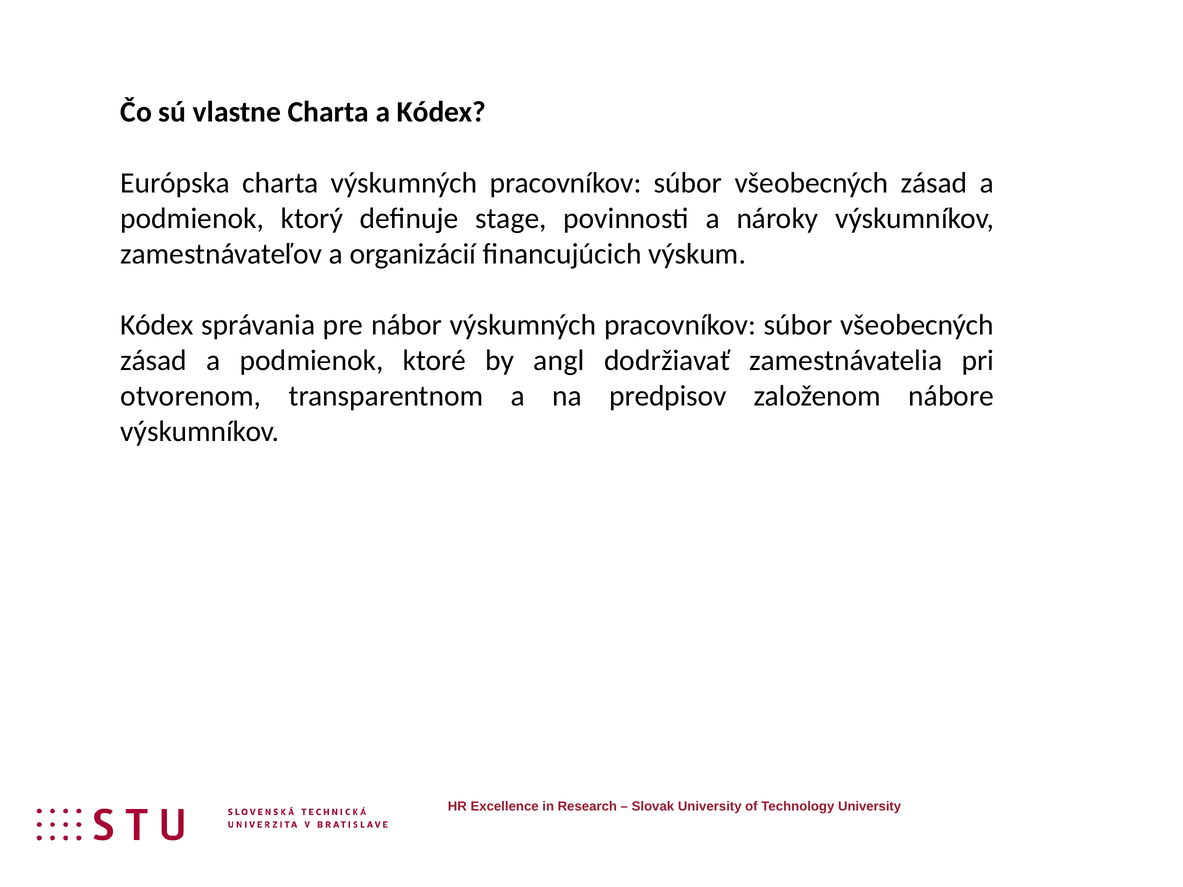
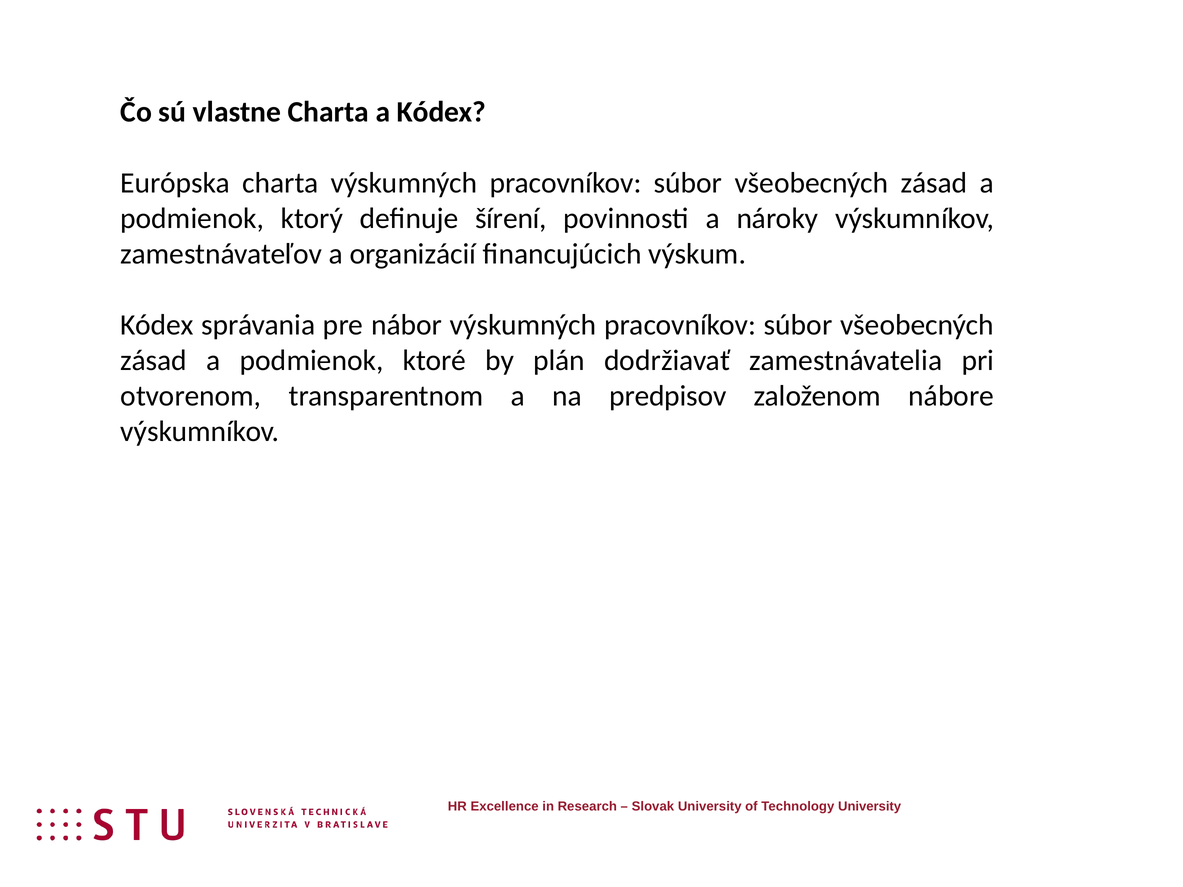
stage: stage -> šírení (511, 218)
angl: angl -> plán (559, 360)
